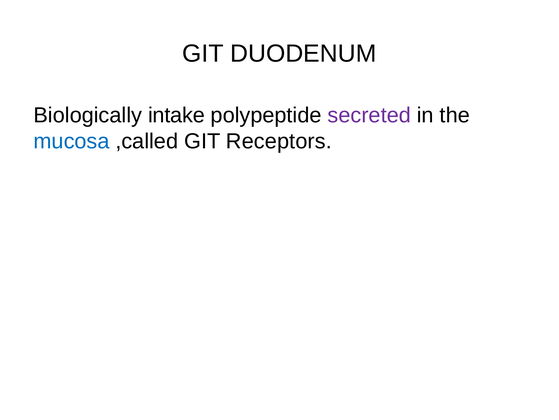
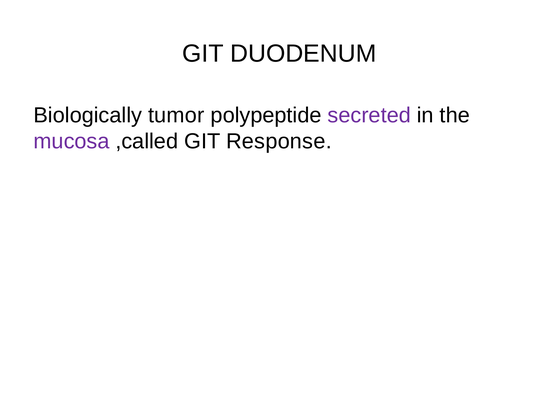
intake: intake -> tumor (176, 115)
mucosa colour: blue -> purple (72, 141)
Receptors: Receptors -> Response (279, 141)
